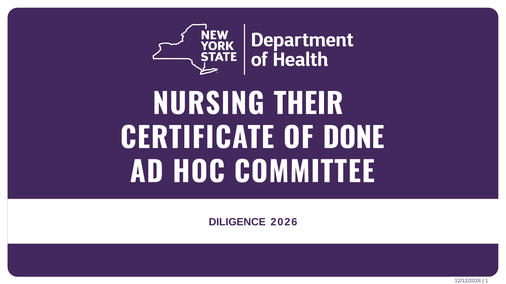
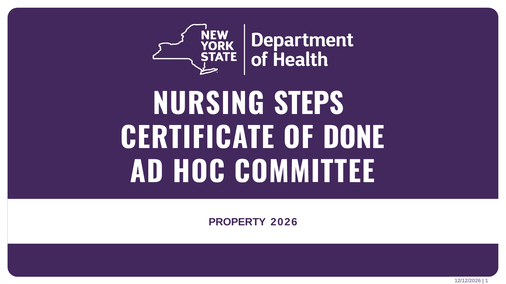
THEIR: THEIR -> STEPS (309, 105)
DILIGENCE: DILIGENCE -> PROPERTY (237, 222)
